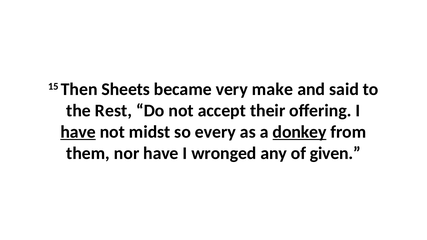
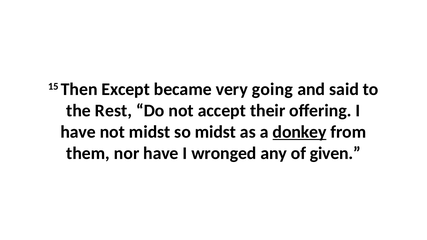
Sheets: Sheets -> Except (126, 89)
make: make -> going (272, 89)
have underline: present -> none (78, 132)
so every: every -> midst (216, 132)
